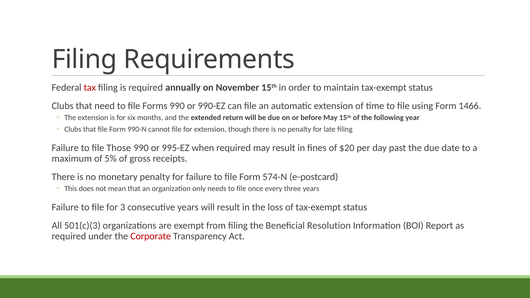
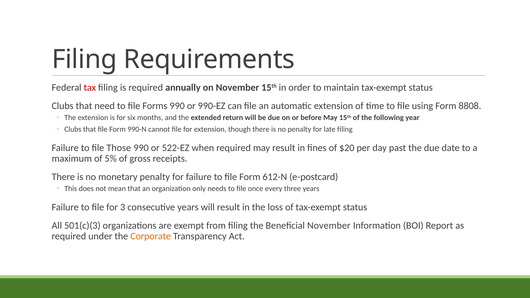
1466: 1466 -> 8808 (470, 106)
995-EZ: 995-EZ -> 522-EZ (176, 148)
574-N: 574-N -> 612-N (275, 177)
Beneficial Resolution: Resolution -> November (329, 226)
Corporate colour: red -> orange (151, 236)
